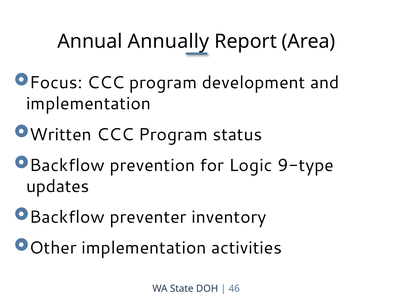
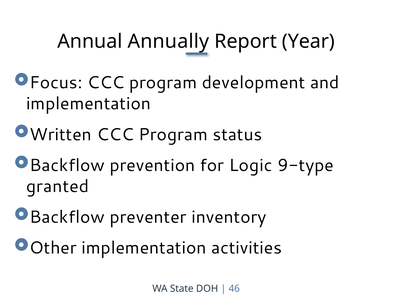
Area: Area -> Year (308, 41)
updates: updates -> granted (58, 186)
